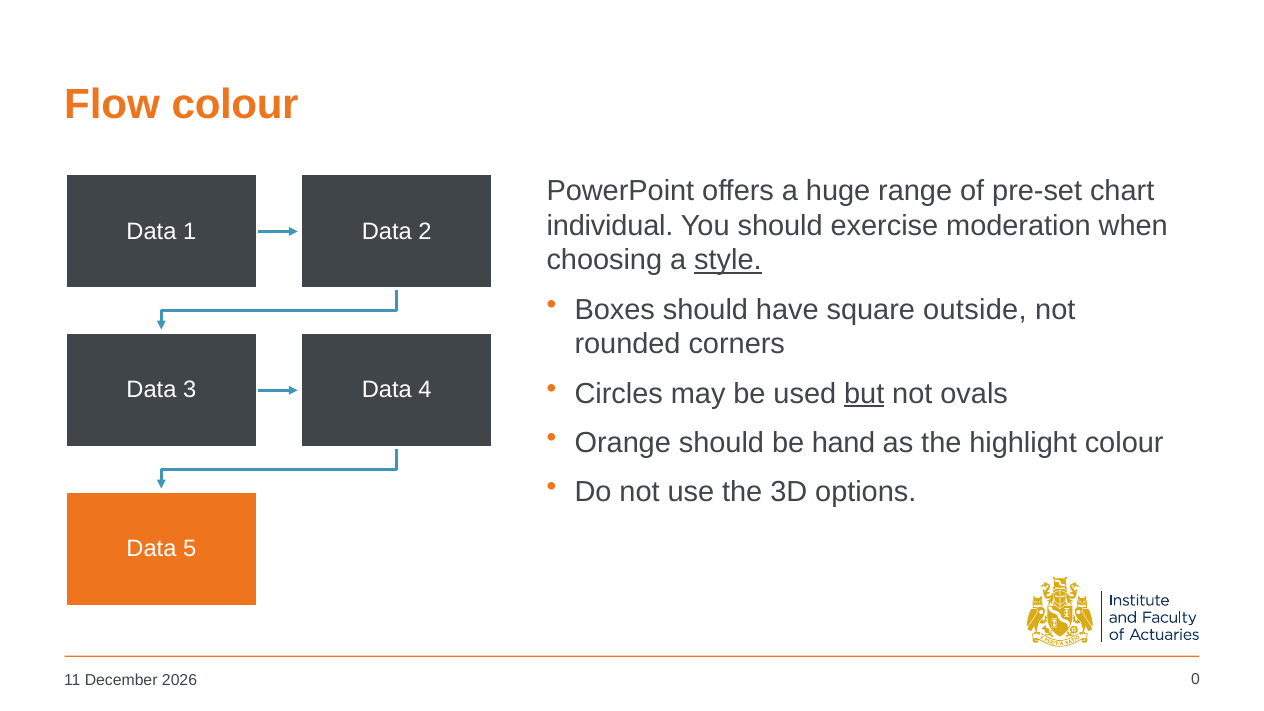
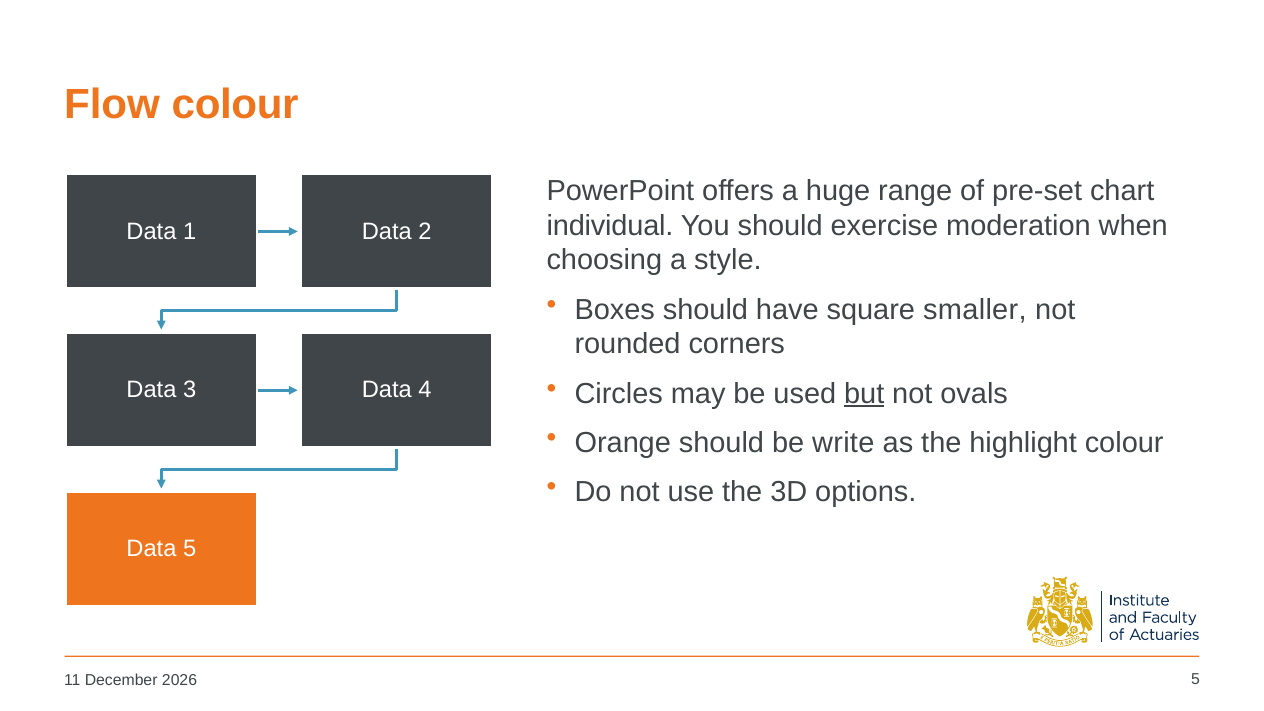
style underline: present -> none (728, 260)
outside: outside -> smaller (975, 310)
hand: hand -> write (843, 443)
0: 0 -> 5 (1196, 679)
